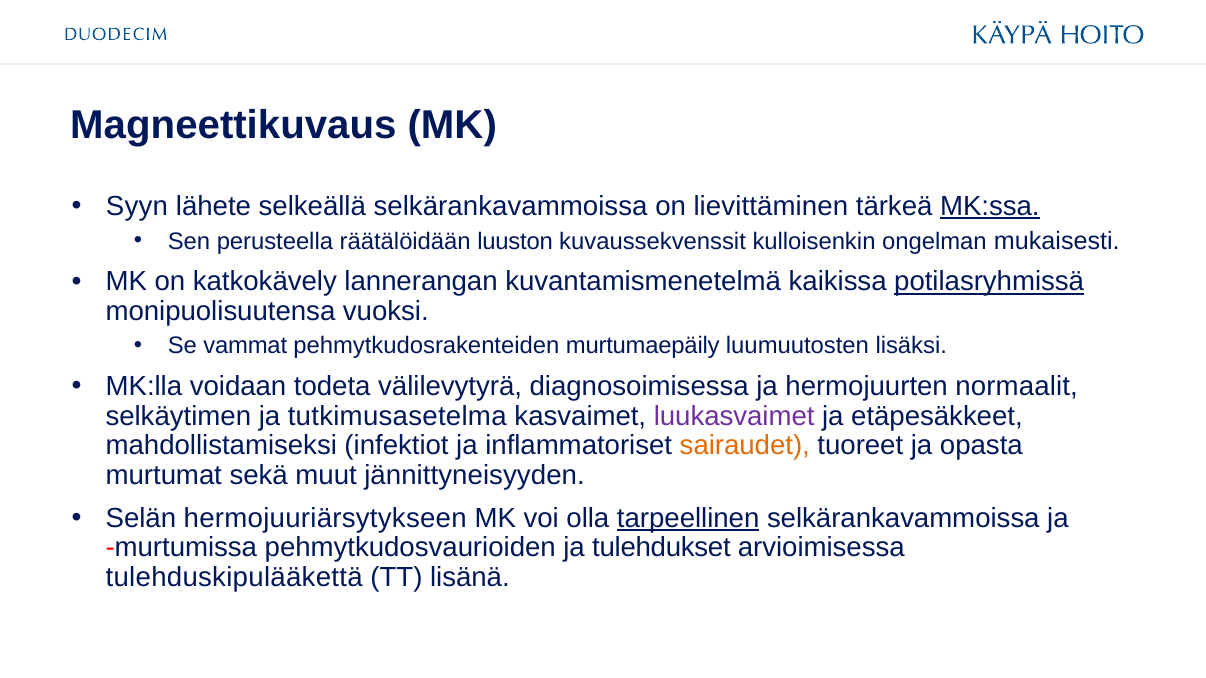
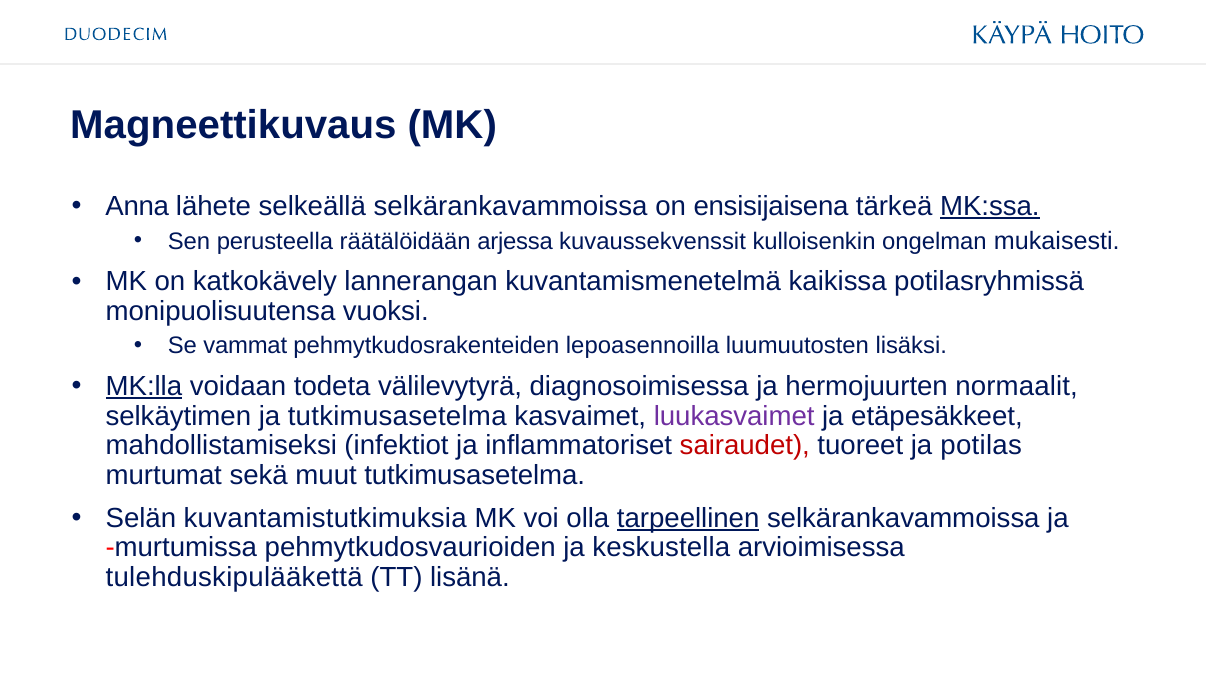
Syyn: Syyn -> Anna (137, 206)
lievittäminen: lievittäminen -> ensisijaisena (771, 206)
luuston: luuston -> arjessa (515, 241)
potilasryhmissä underline: present -> none (989, 282)
murtumaepäily: murtumaepäily -> lepoasennoilla (643, 346)
MK:lla underline: none -> present (144, 386)
sairaudet colour: orange -> red (745, 446)
opasta: opasta -> potilas (981, 446)
muut jännittyneisyyden: jännittyneisyyden -> tutkimusasetelma (475, 476)
hermojuuriärsytykseen: hermojuuriärsytykseen -> kuvantamistutkimuksia (325, 518)
tulehdukset: tulehdukset -> keskustella (661, 548)
